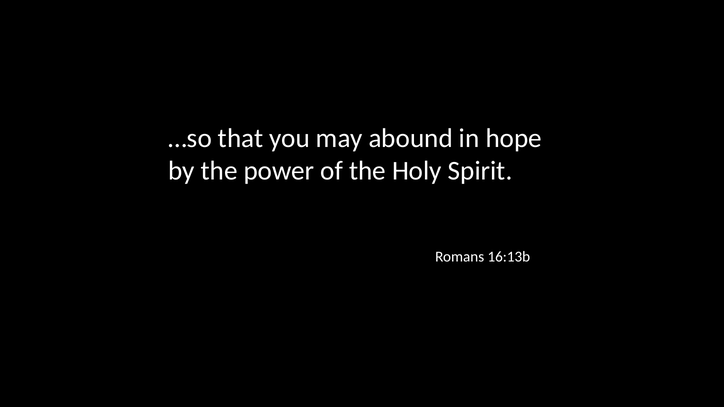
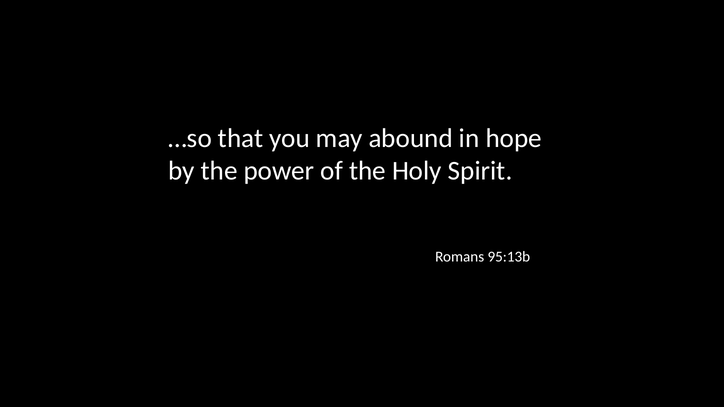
16:13b: 16:13b -> 95:13b (509, 257)
